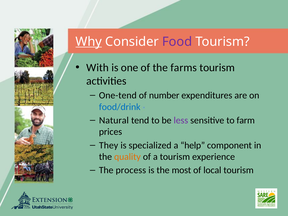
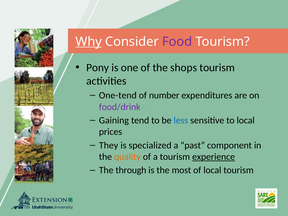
With: With -> Pony (98, 68)
farms: farms -> shops (184, 68)
food/drink colour: blue -> purple (120, 107)
Natural: Natural -> Gaining (114, 120)
less colour: purple -> blue (181, 120)
to farm: farm -> local (246, 120)
help: help -> past (193, 145)
experience underline: none -> present (214, 157)
process: process -> through (131, 170)
